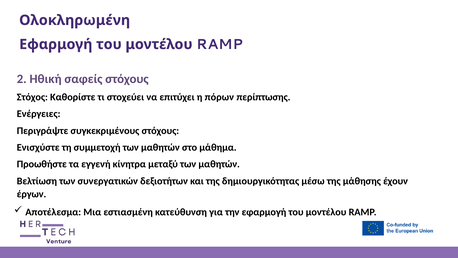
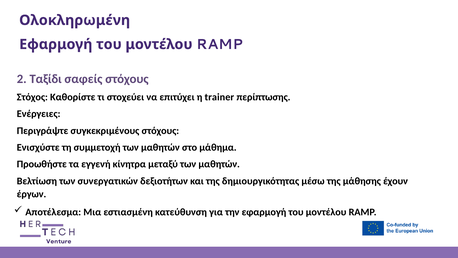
Ηθική: Ηθική -> Ταξίδι (46, 79)
πόρων: πόρων -> trainer (219, 97)
